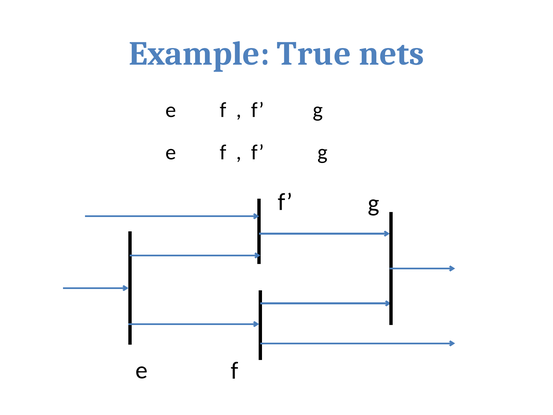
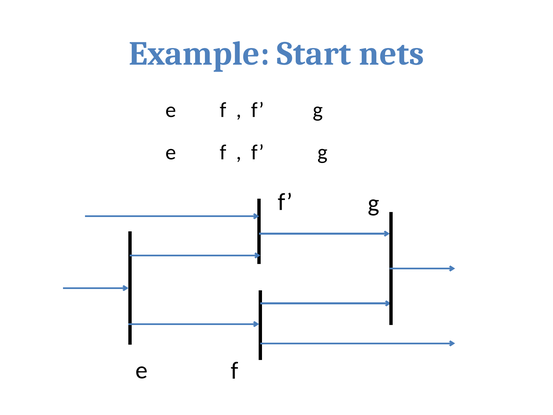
True: True -> Start (314, 54)
